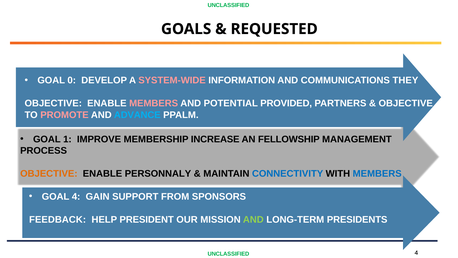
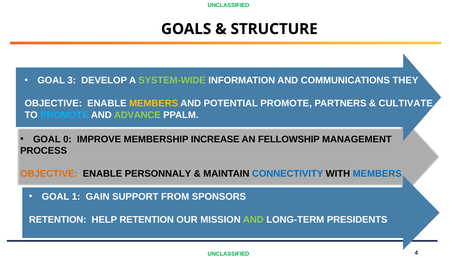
REQUESTED: REQUESTED -> STRUCTURE (274, 29)
0: 0 -> 3 (72, 80)
SYSTEM-WIDE colour: pink -> light green (172, 80)
MEMBERS colour: pink -> yellow (154, 103)
POTENTIAL PROVIDED: PROVIDED -> PROMOTE (286, 103)
OBJECTIVE: OBJECTIVE -> CULTIVATE (406, 103)
PROMOTE colour: pink -> light blue (64, 115)
ADVANCE colour: light blue -> light green (137, 115)
1: 1 -> 0 (67, 139)
GOAL 4: 4 -> 1 (76, 196)
FEEDBACK: FEEDBACK -> RETENTION (58, 219)
HELP PRESIDENT: PRESIDENT -> RETENTION (147, 219)
